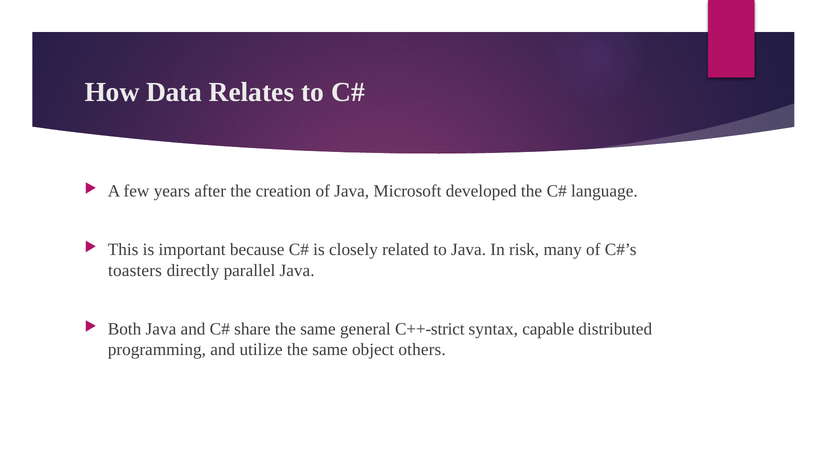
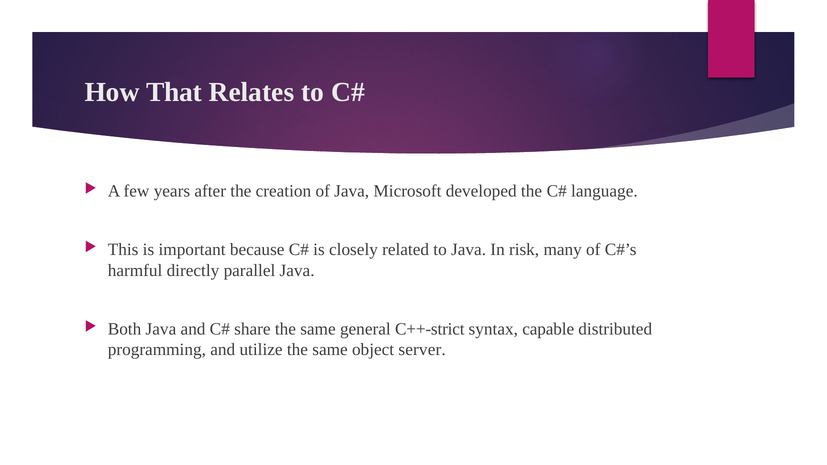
Data: Data -> That (174, 92)
toasters: toasters -> harmful (135, 271)
others: others -> server (422, 350)
